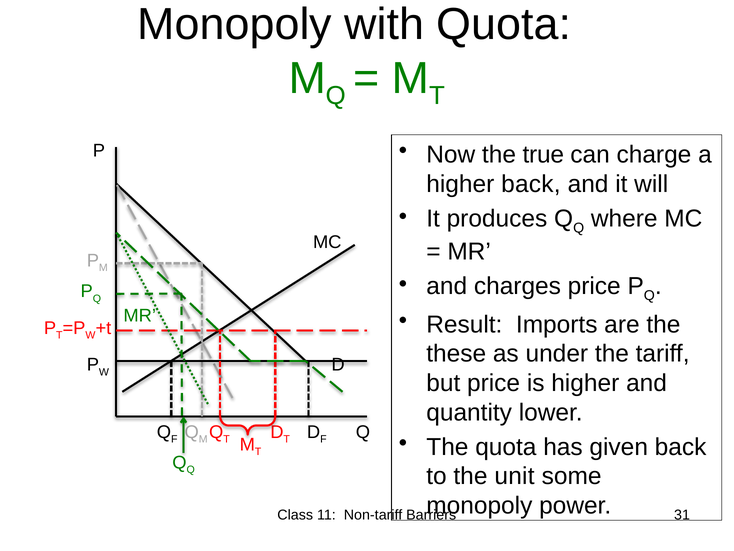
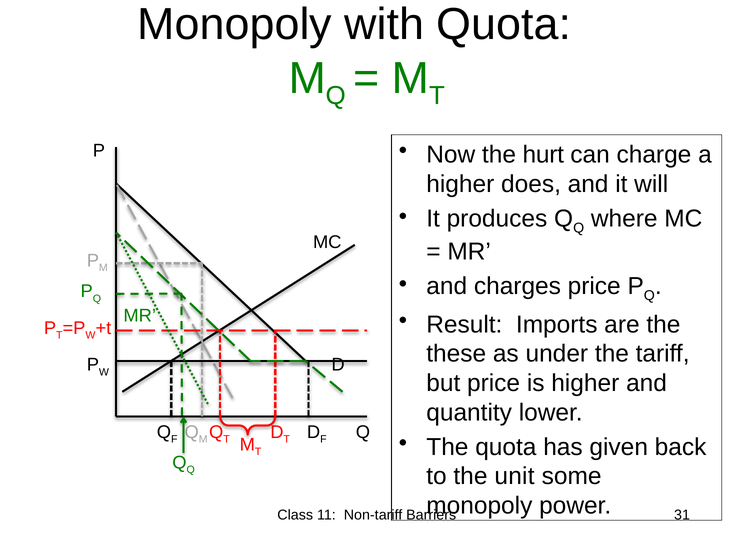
true: true -> hurt (543, 155)
higher back: back -> does (531, 184)
